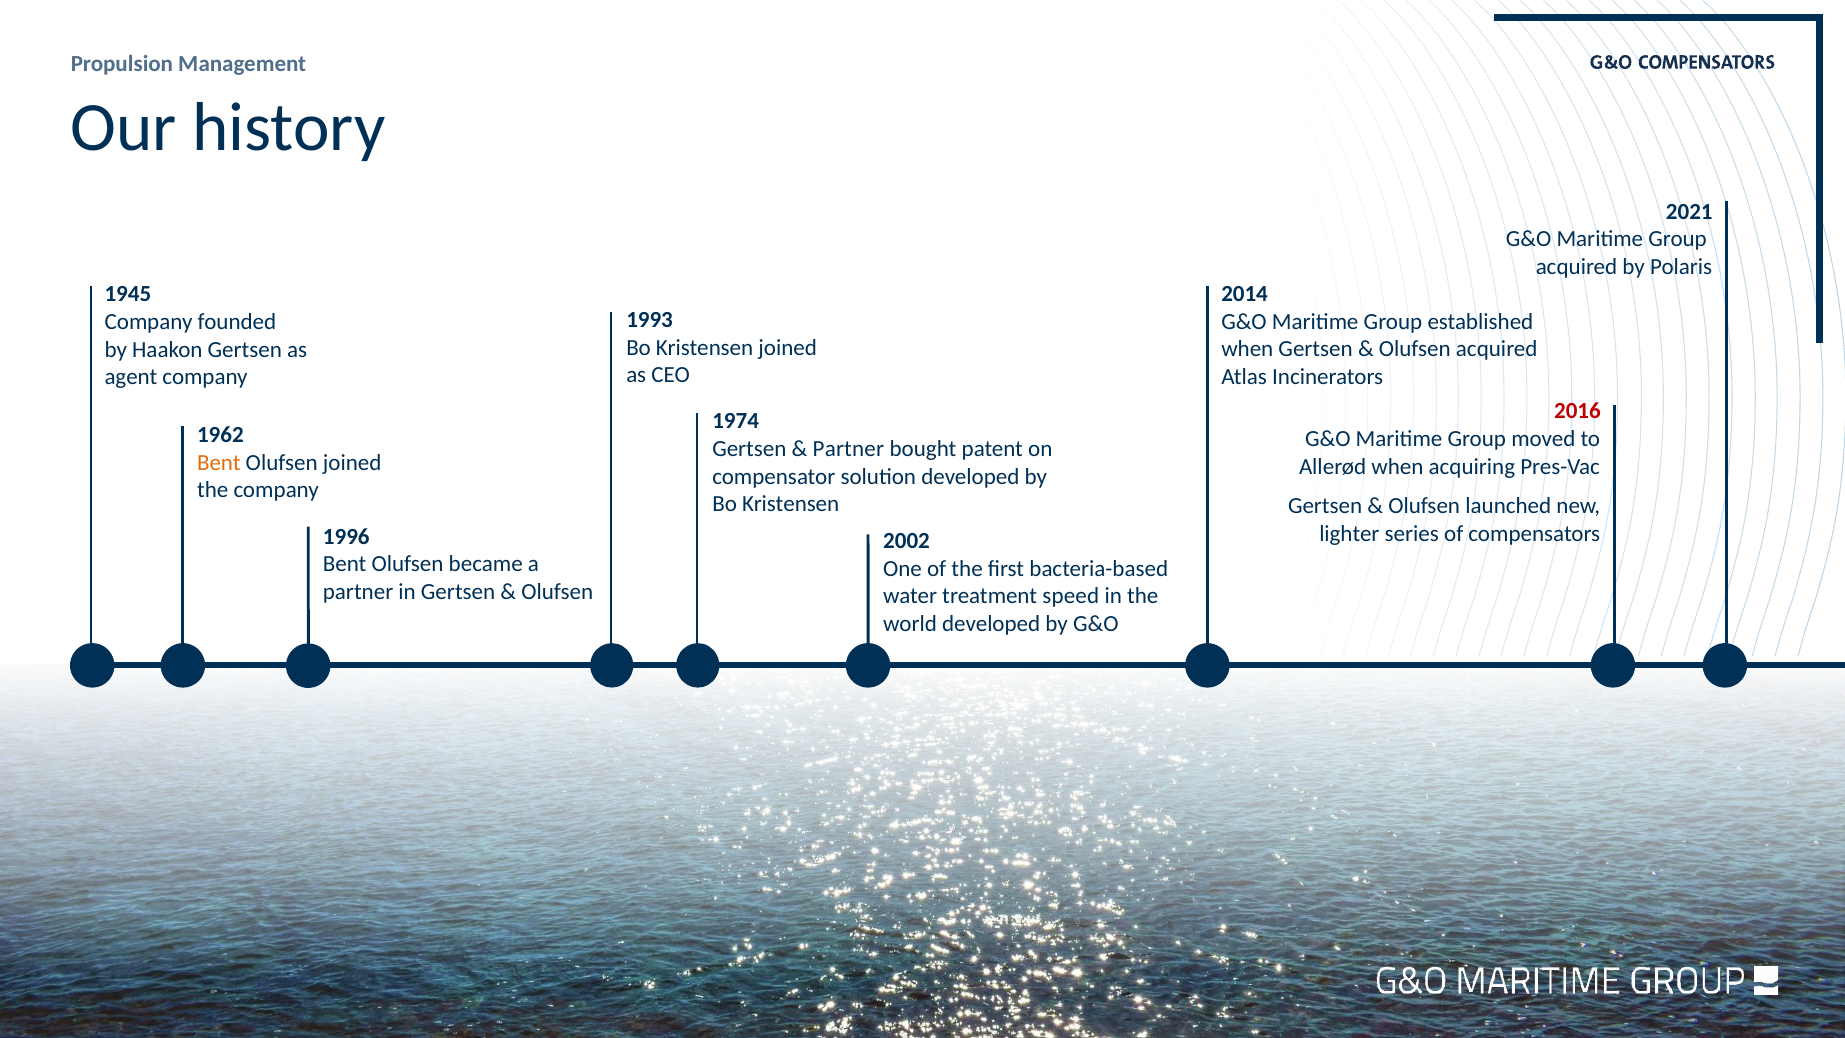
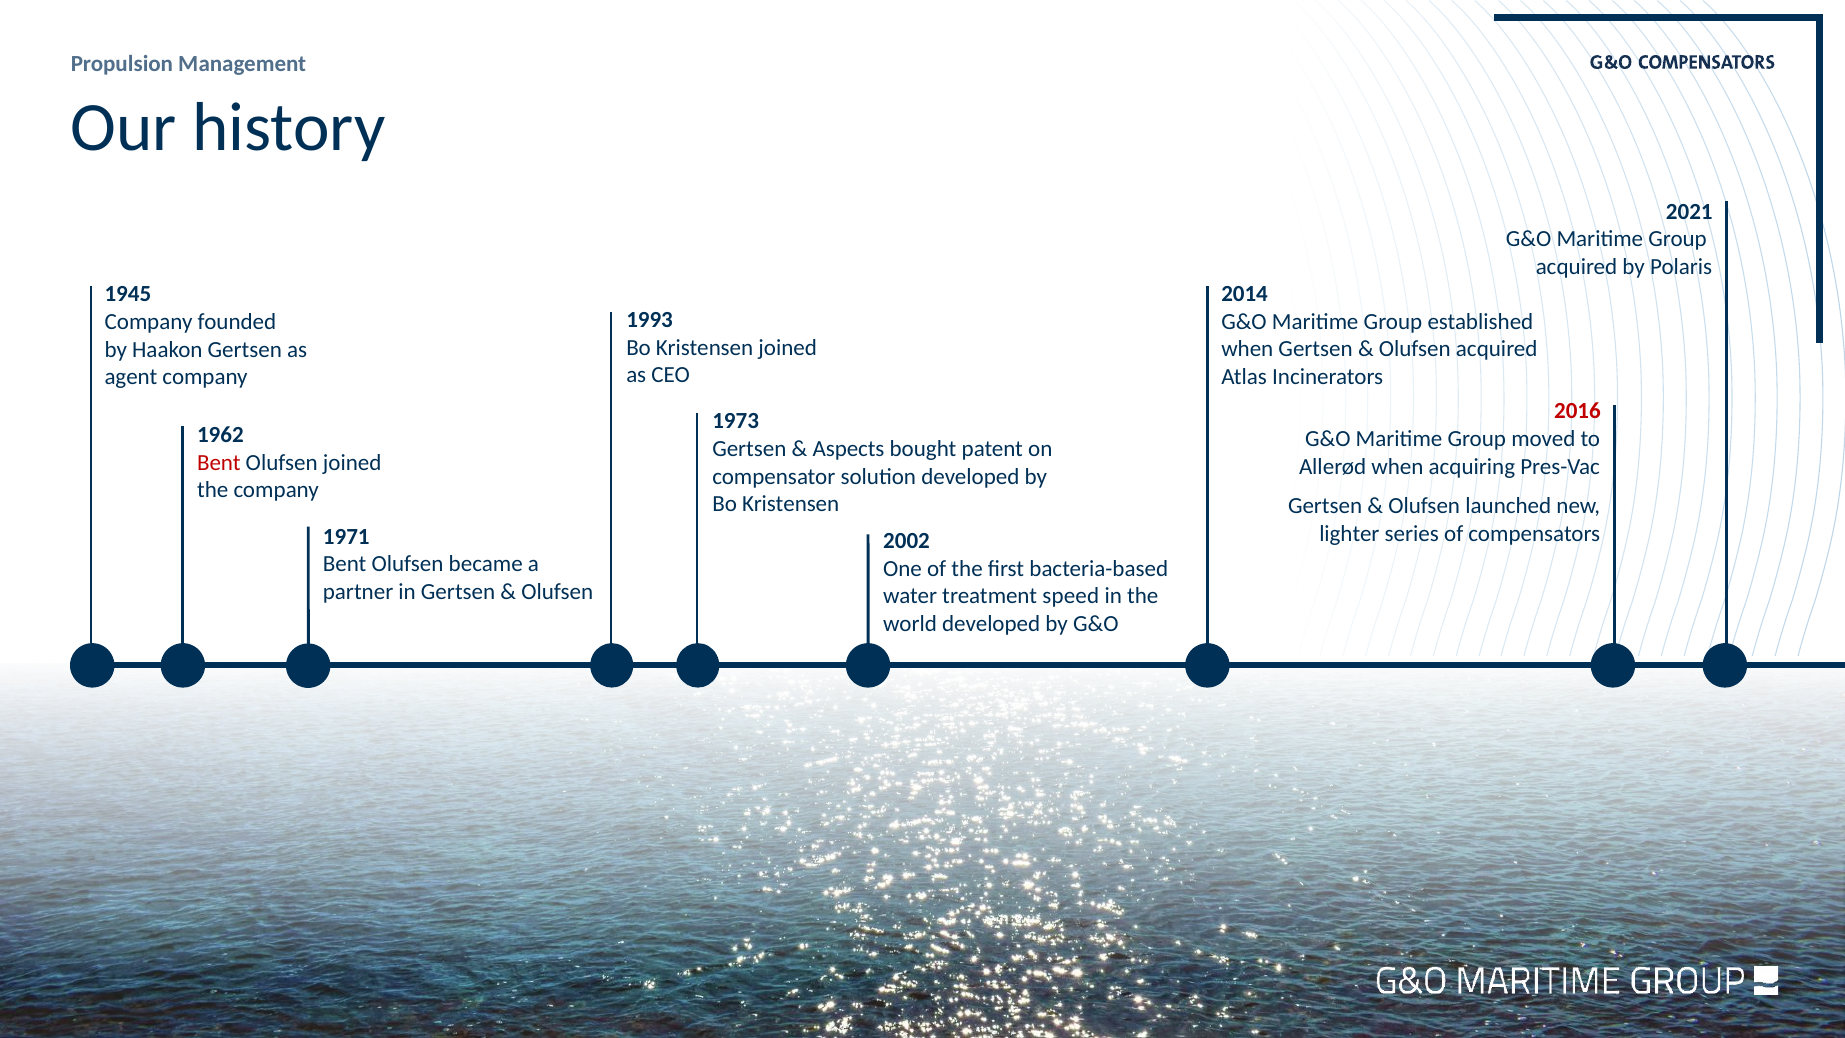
1974: 1974 -> 1973 (736, 421)
Partner: Partner -> Aspects (849, 449)
Bent colour: orange -> red (219, 463)
1996: 1996 -> 1971 (346, 537)
